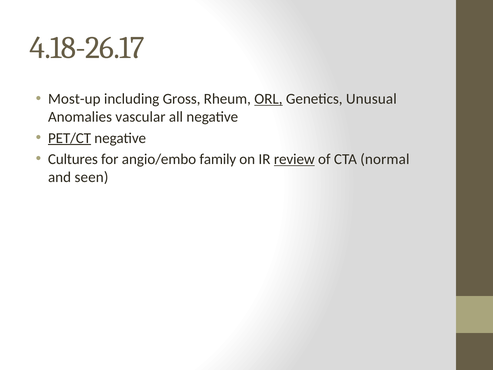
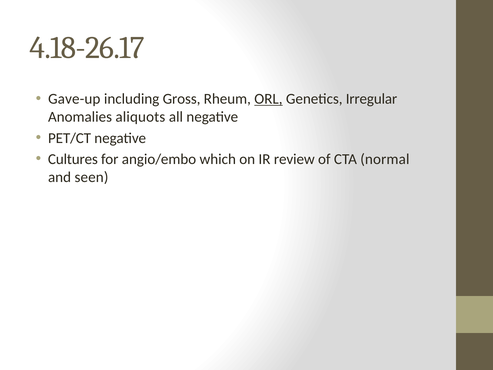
Most-up: Most-up -> Gave-up (74, 99)
Unusual: Unusual -> Irregular (371, 99)
vascular: vascular -> aliquots (140, 117)
PET/CT underline: present -> none (70, 138)
family: family -> which (218, 159)
review underline: present -> none (294, 159)
